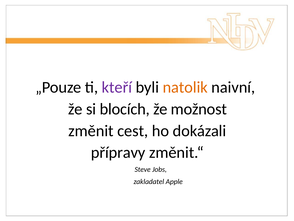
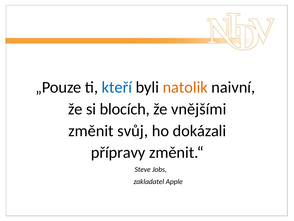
kteří colour: purple -> blue (117, 87)
možnost: možnost -> vnějšími (199, 109)
cest: cest -> svůj (133, 131)
